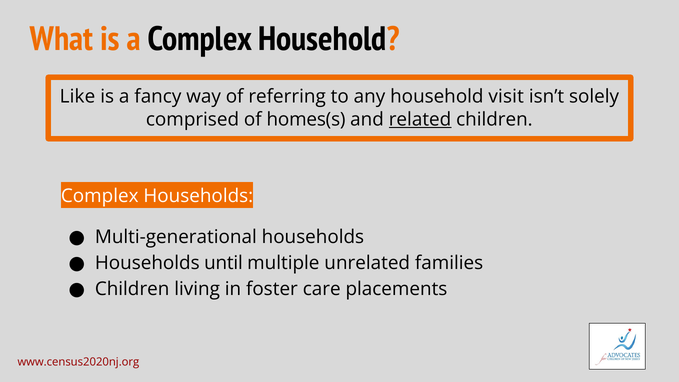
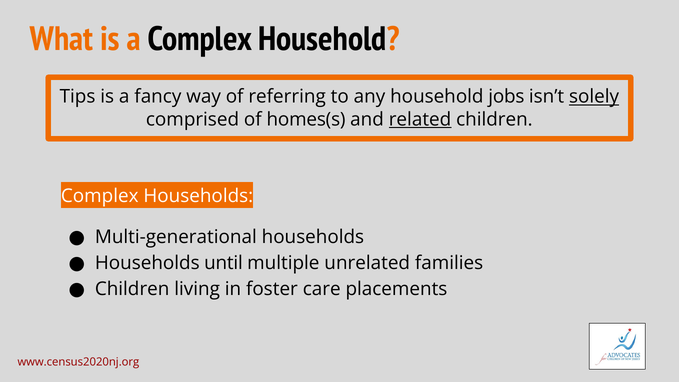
Like: Like -> Tips (78, 97)
visit: visit -> jobs (506, 97)
solely underline: none -> present (594, 97)
